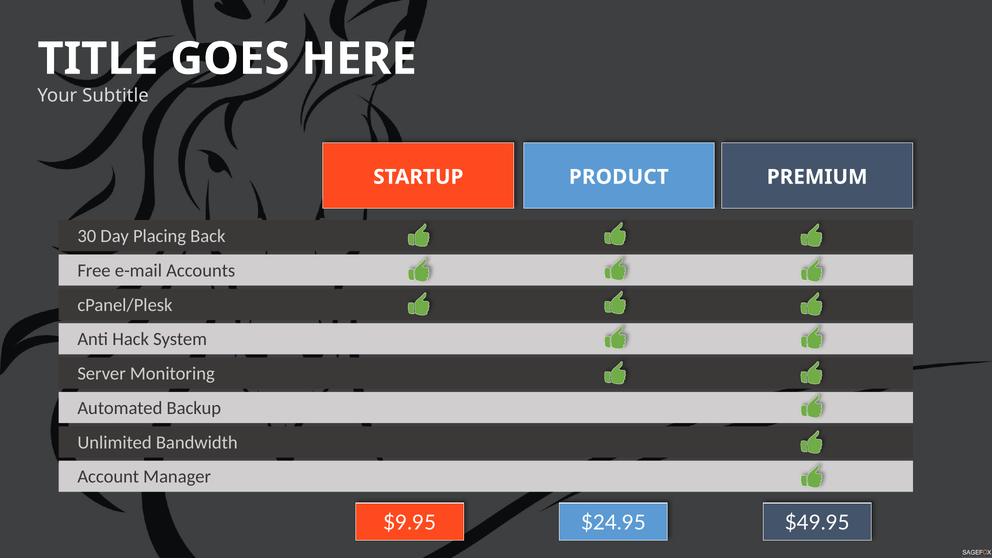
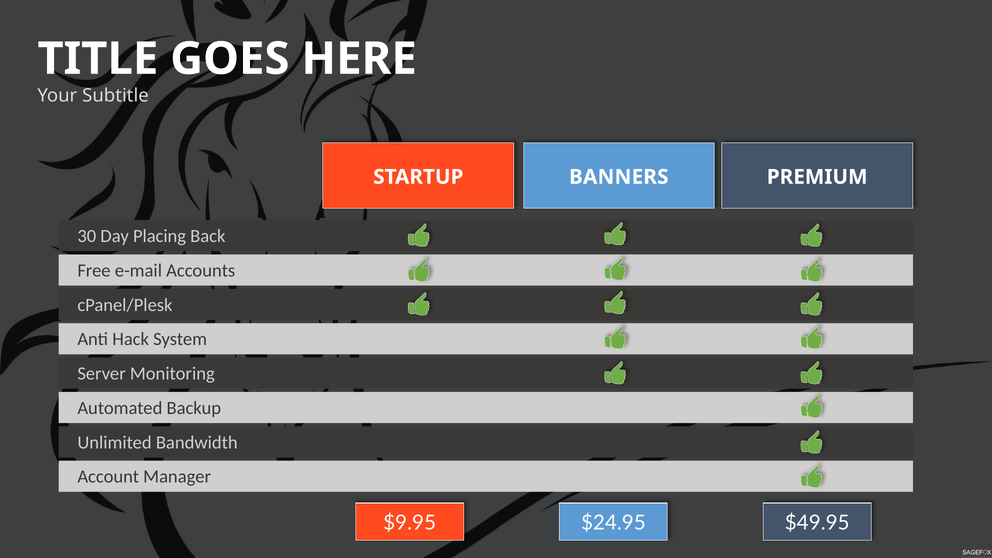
PRODUCT: PRODUCT -> BANNERS (619, 177)
